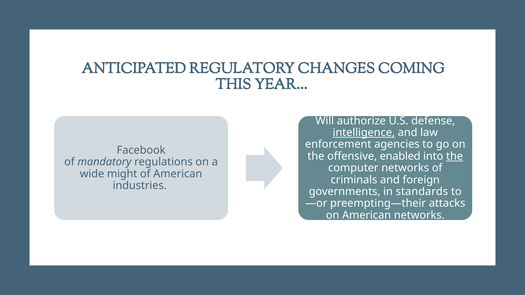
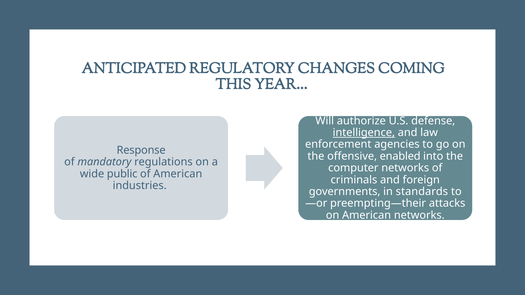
Facebook: Facebook -> Response (141, 150)
the underline: present -> none (455, 156)
might: might -> public (122, 174)
